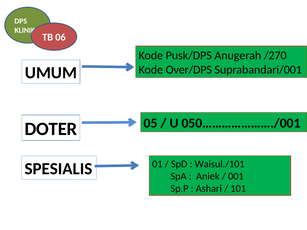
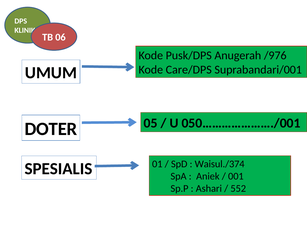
/270: /270 -> /976 (275, 56)
Over/DPS: Over/DPS -> Care/DPS (189, 70)
Waisul./101: Waisul./101 -> Waisul./374 (220, 164)
101: 101 -> 552 (238, 189)
